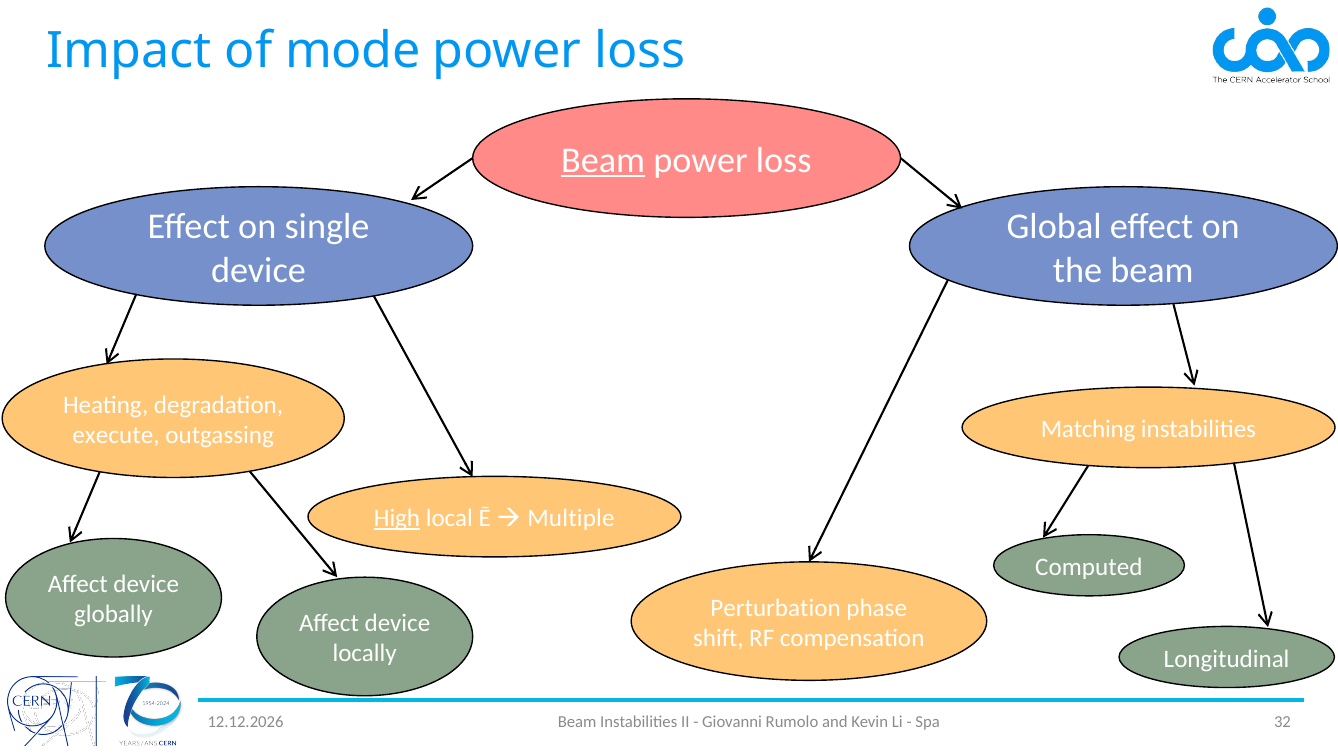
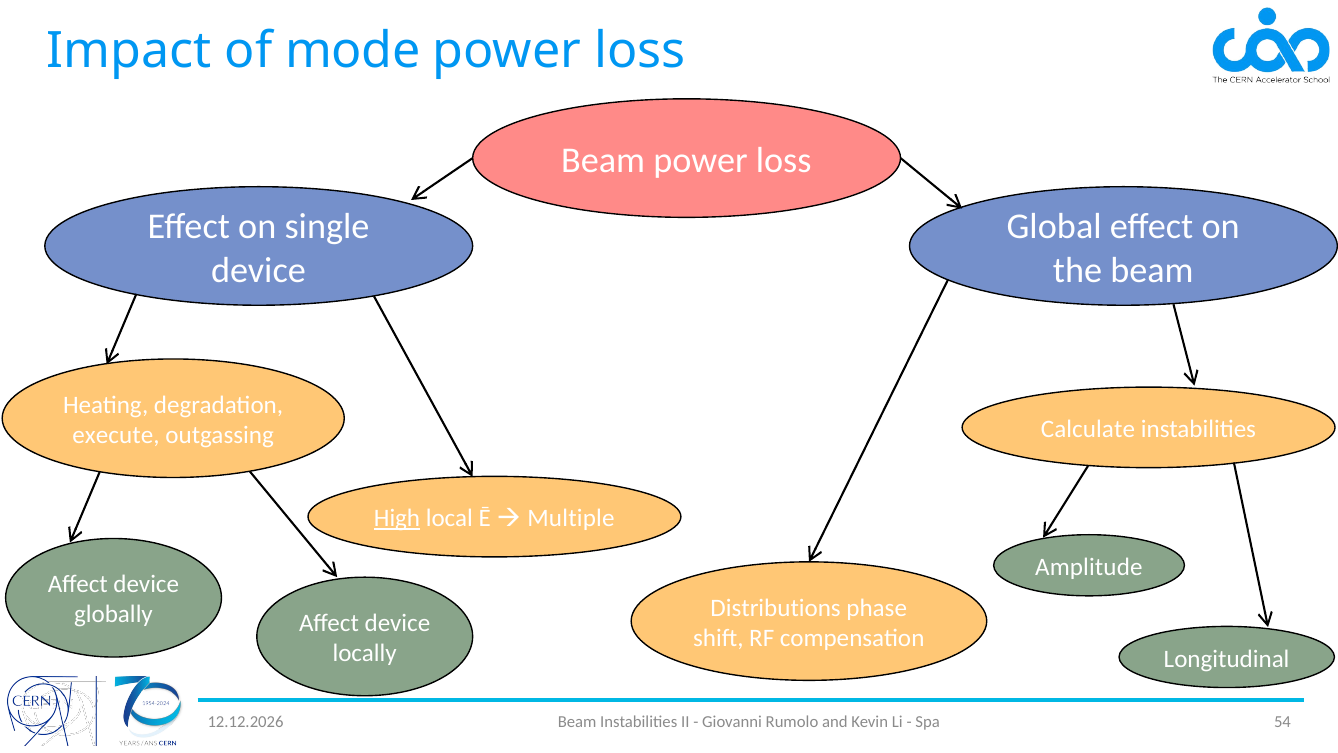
Beam underline: present -> none (603, 161)
Matching: Matching -> Calculate (1088, 429)
Computed: Computed -> Amplitude (1089, 567)
Perturbation: Perturbation -> Distributions (776, 607)
32: 32 -> 54 (1282, 722)
